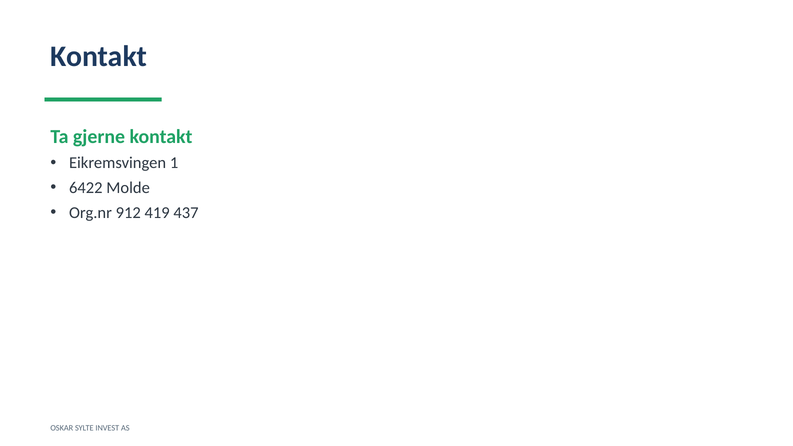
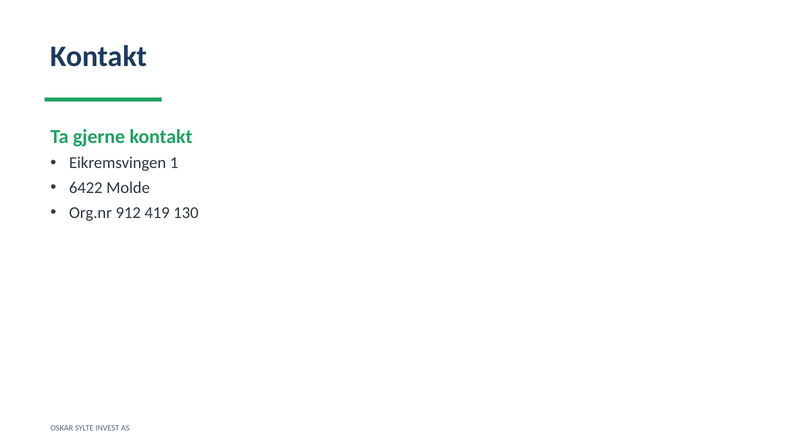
437: 437 -> 130 (186, 213)
